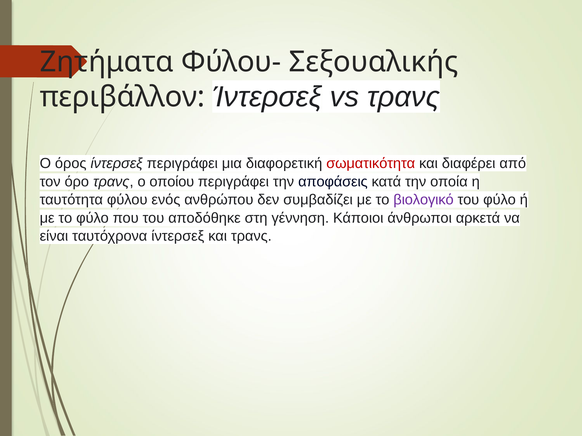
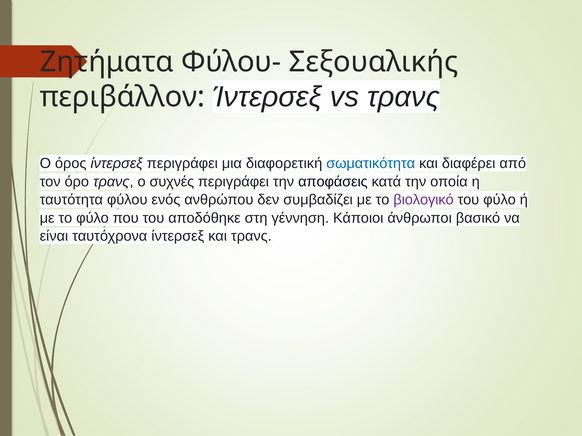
σωματικότητα colour: red -> blue (371, 164)
οποίου: οποίου -> συχνές (172, 182)
αρκετά: αρκετά -> βασικό (478, 218)
